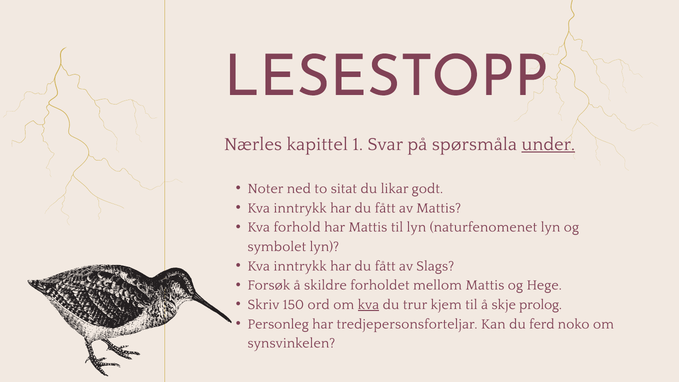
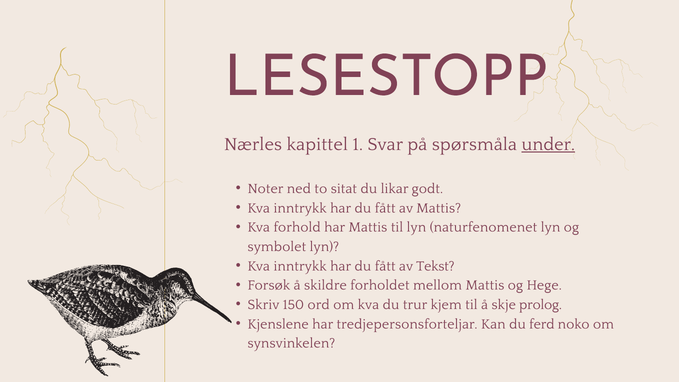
Slags: Slags -> Tekst (435, 266)
kva underline: present -> none (368, 305)
Personleg: Personleg -> Kjenslene (278, 324)
